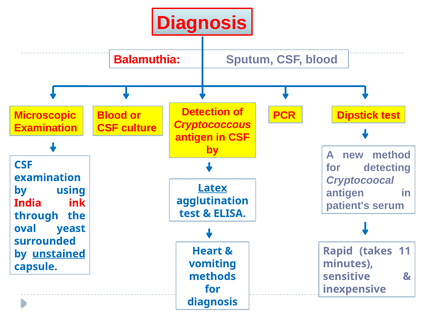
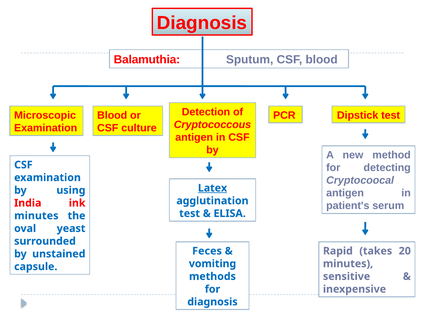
through: through -> minutes (36, 216)
Heart: Heart -> Feces (207, 252)
11: 11 -> 20 (405, 252)
unstained underline: present -> none (59, 255)
